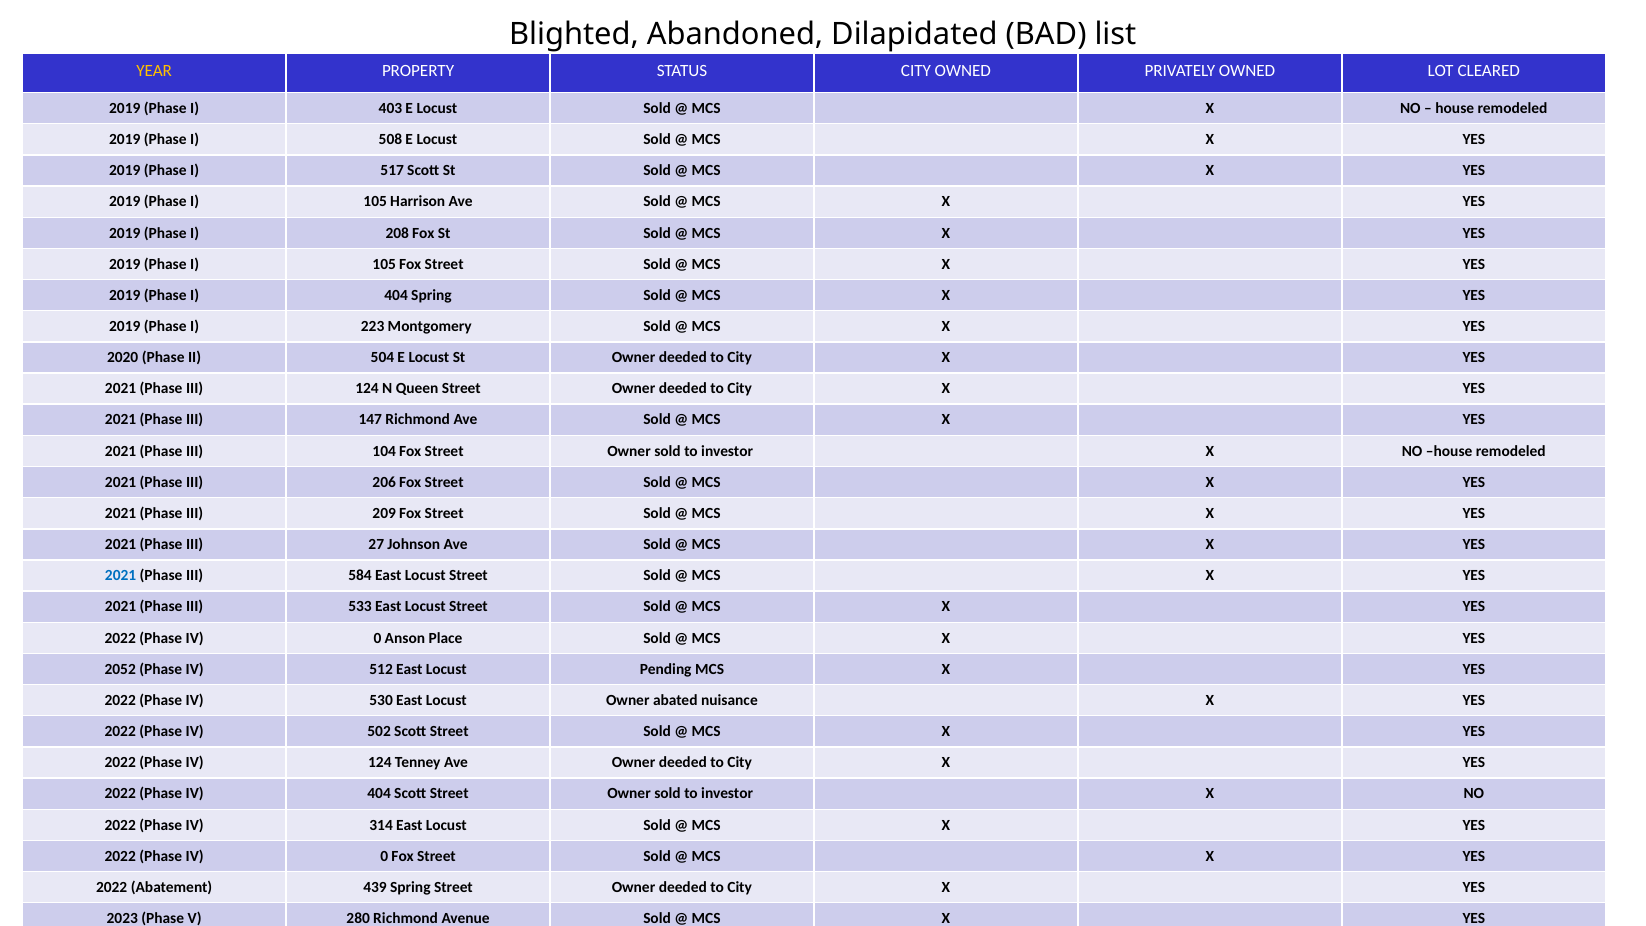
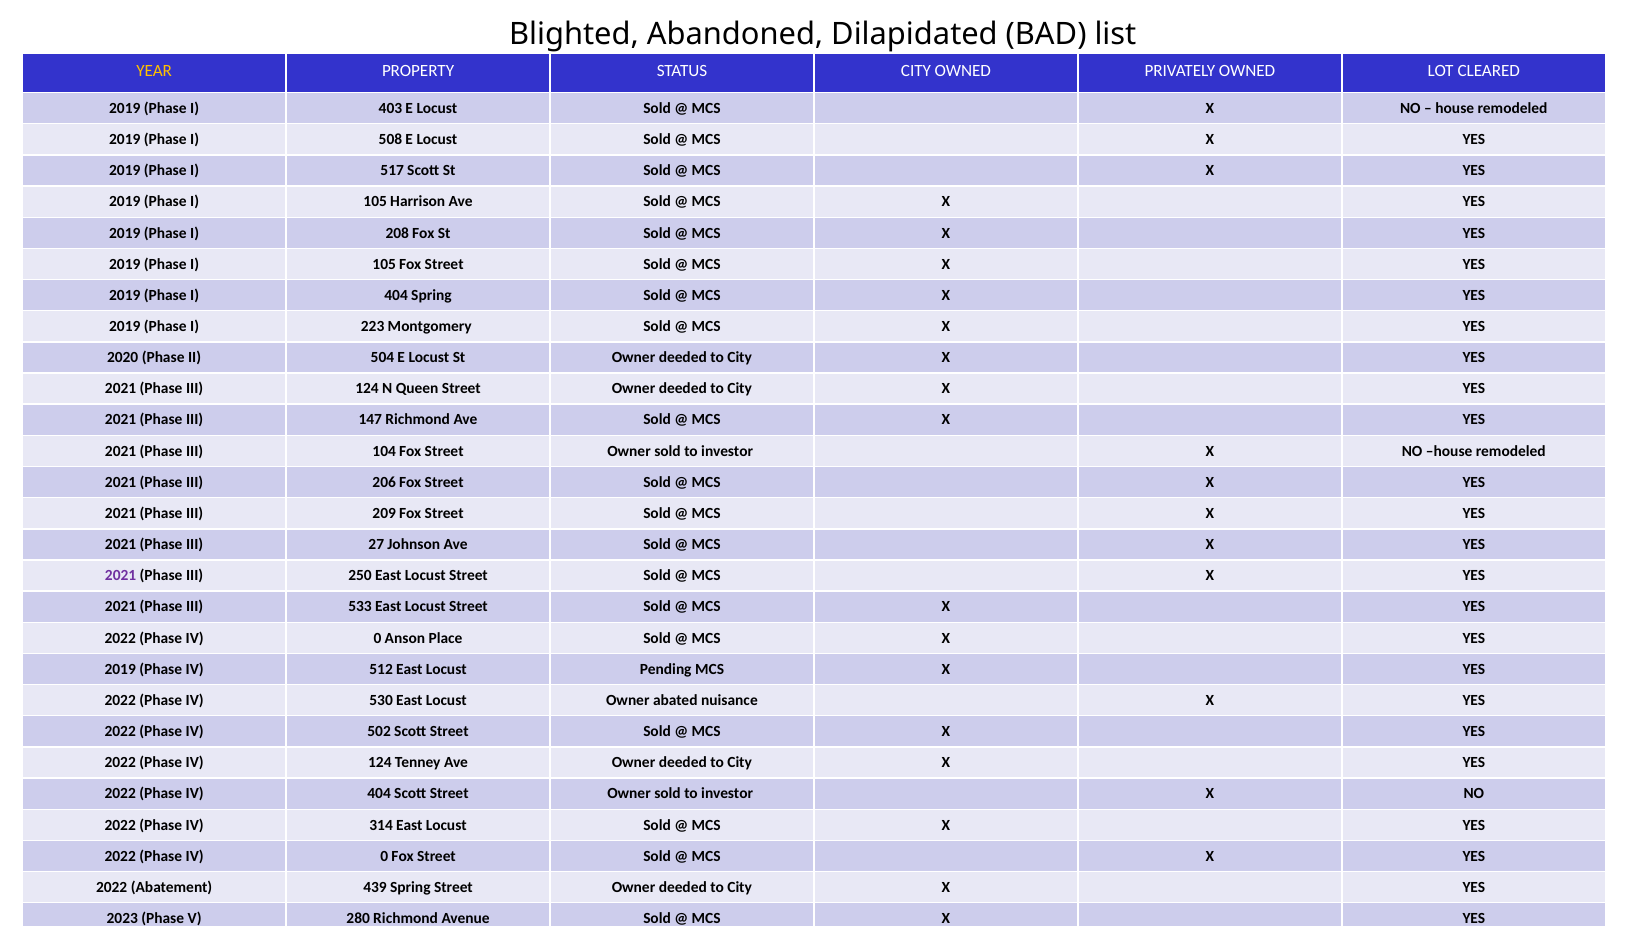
2021 colour: blue -> purple (121, 576)
584: 584 -> 250 (360, 576)
2052: 2052 -> 2019 (120, 669)
